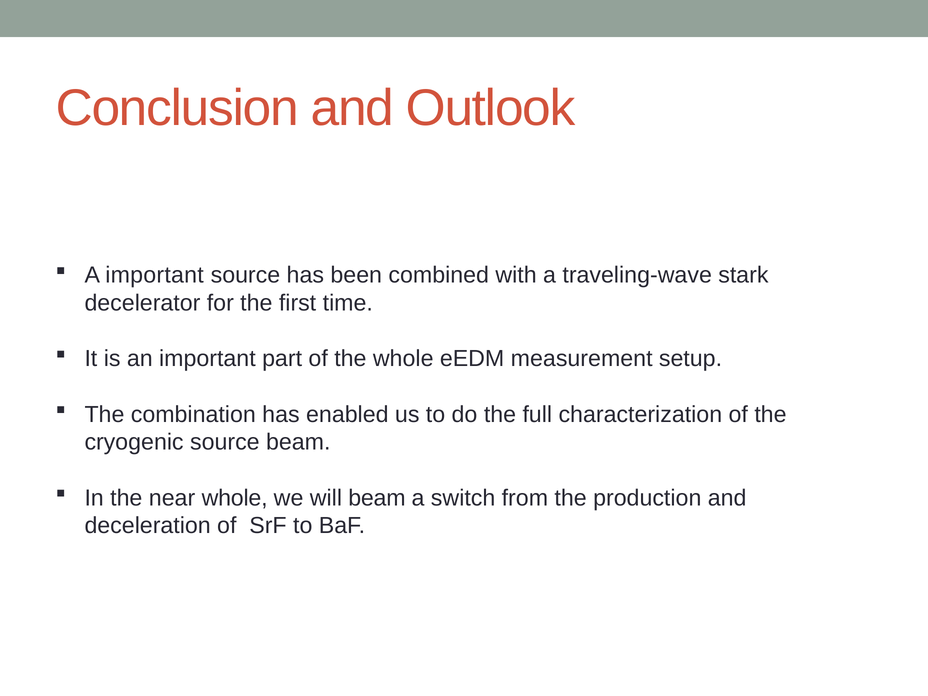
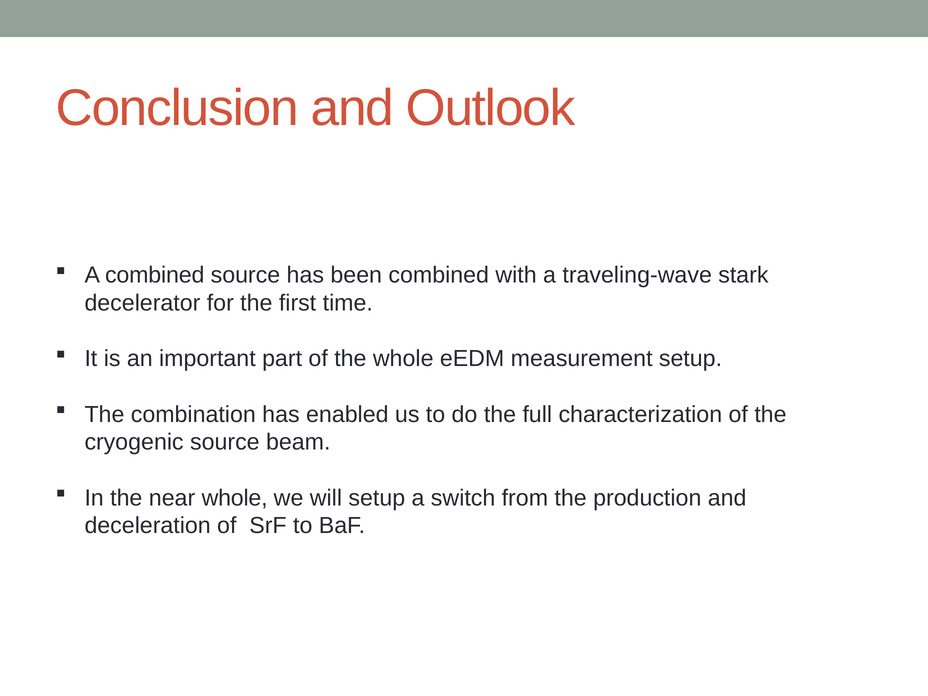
A important: important -> combined (155, 275)
will beam: beam -> setup (377, 498)
